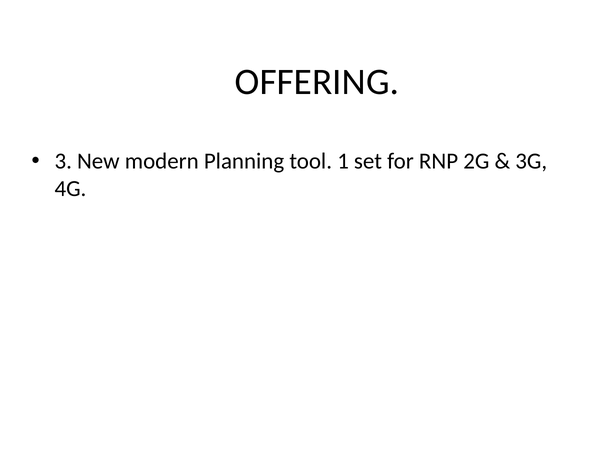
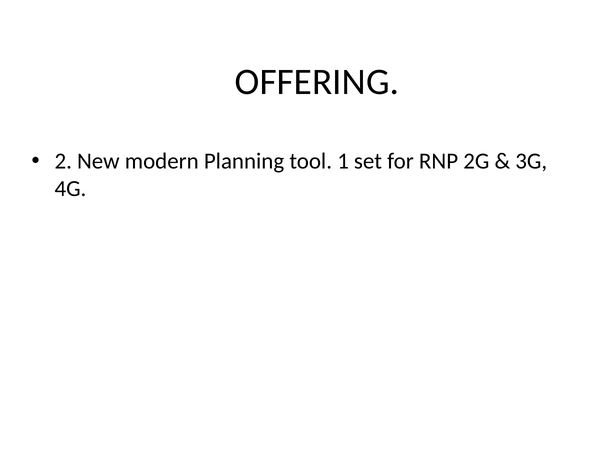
3: 3 -> 2 (63, 161)
